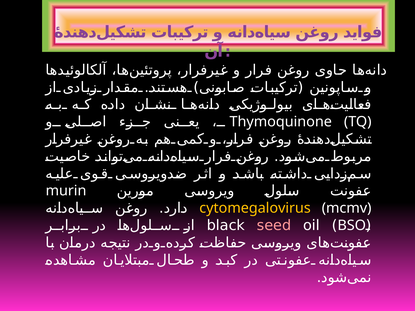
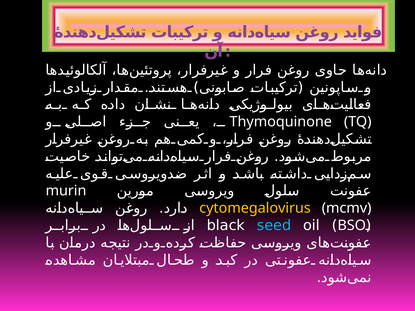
seed colour: pink -> light blue (274, 226)
